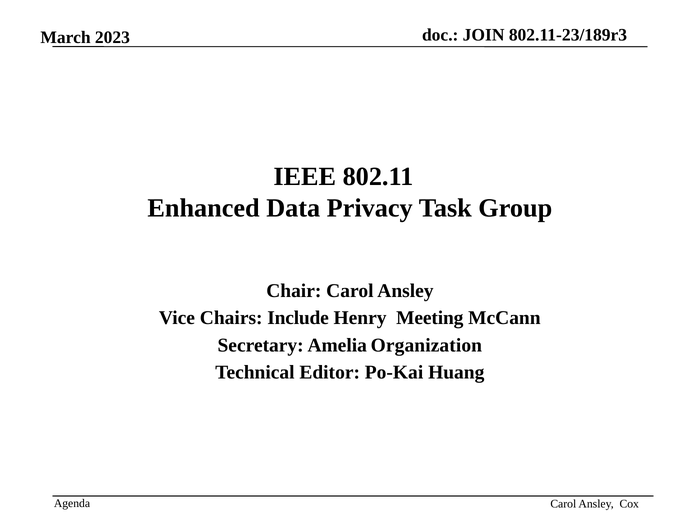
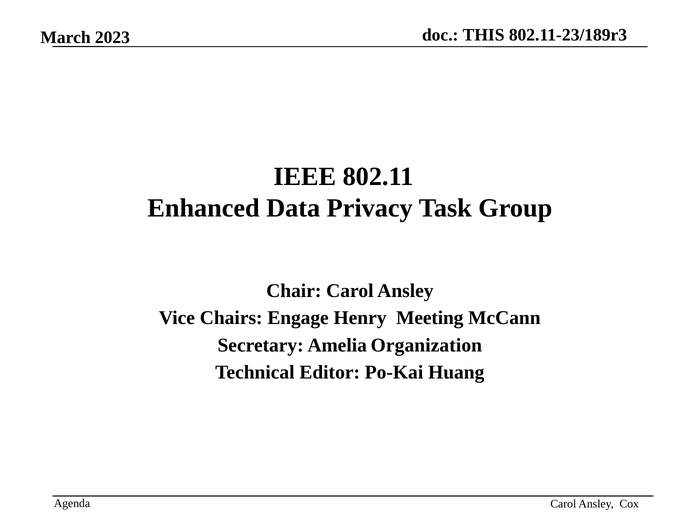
JOIN: JOIN -> THIS (484, 35)
Include: Include -> Engage (298, 318)
